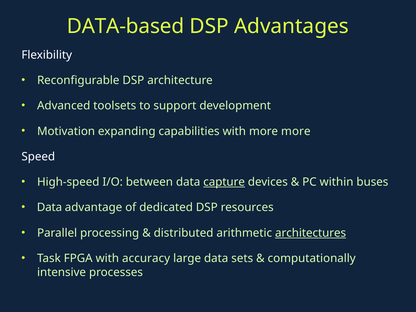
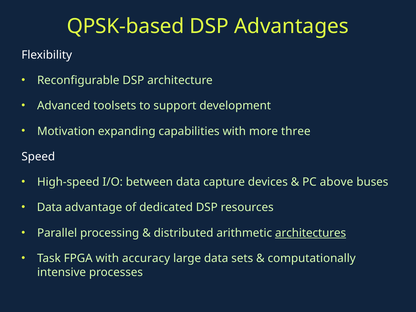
DATA-based: DATA-based -> QPSK-based (125, 26)
more more: more -> three (296, 131)
capture underline: present -> none (224, 182)
within: within -> above (337, 182)
